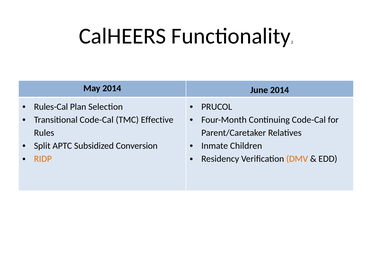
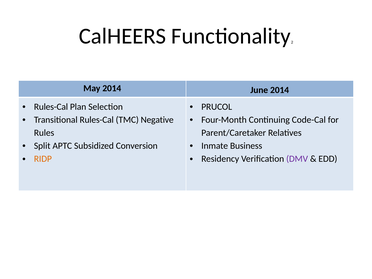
Transitional Code-Cal: Code-Cal -> Rules-Cal (97, 120)
Effective: Effective -> Negative (157, 120)
Children: Children -> Business (246, 146)
DMV colour: orange -> purple (297, 159)
